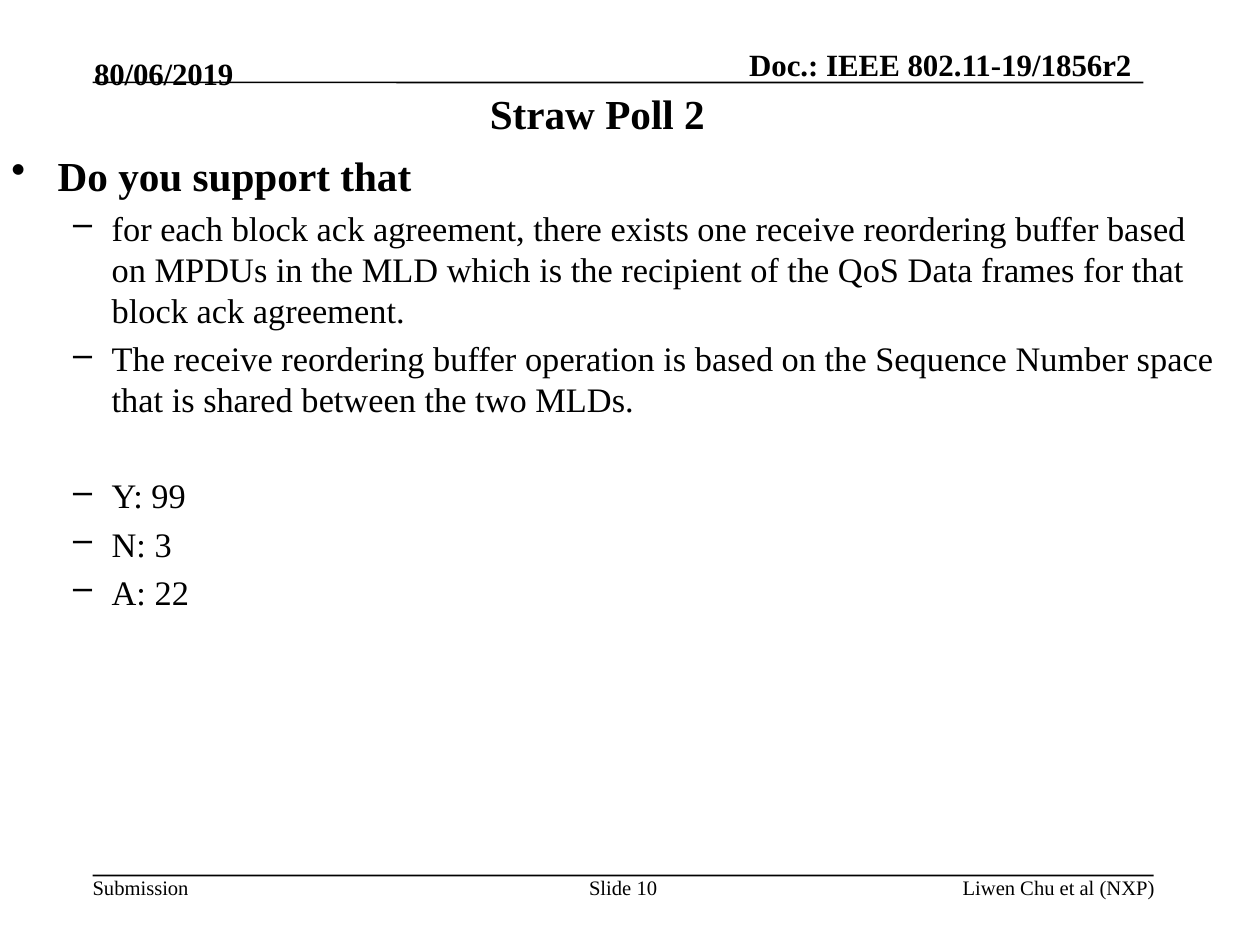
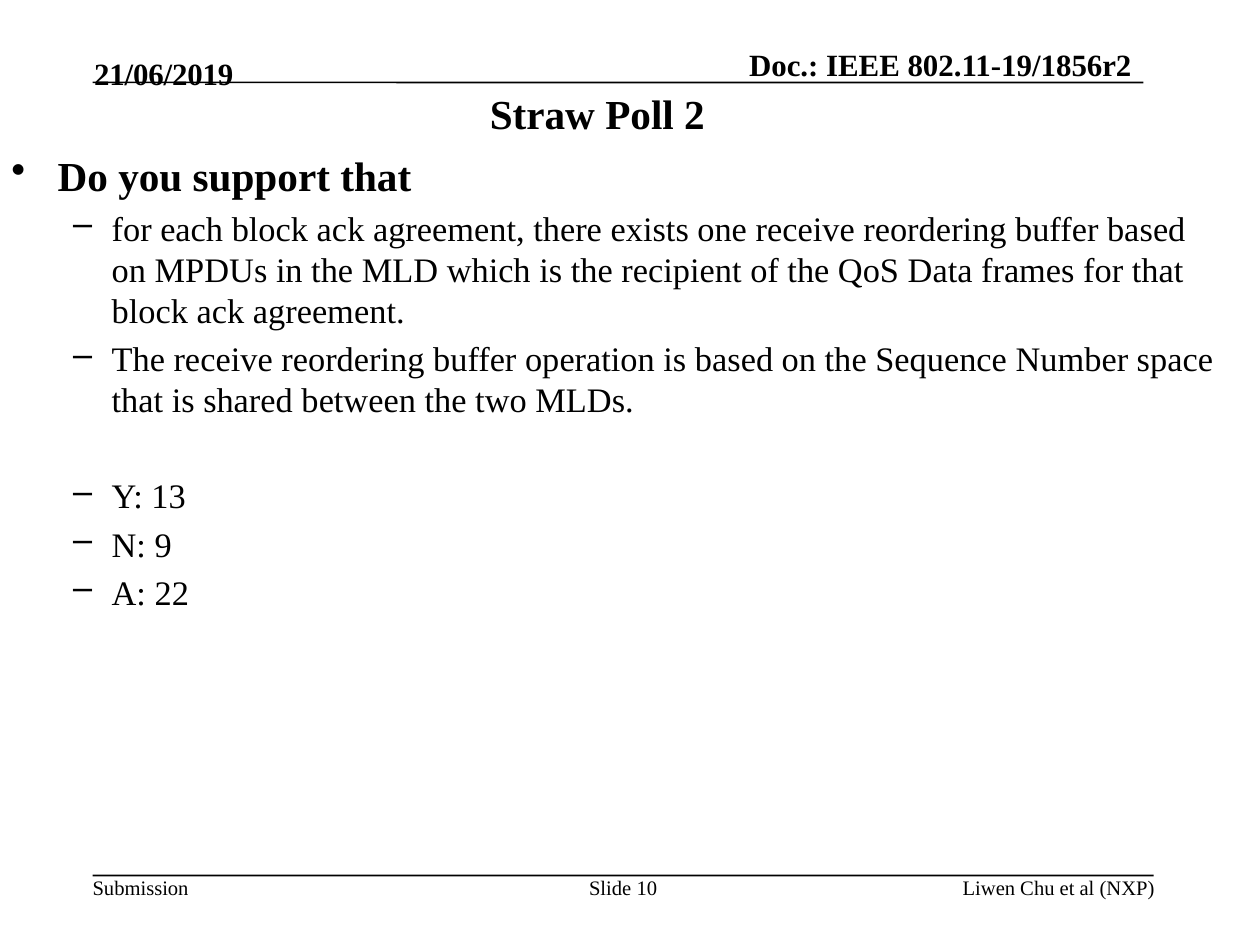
80/06/2019: 80/06/2019 -> 21/06/2019 (164, 75)
99: 99 -> 13 (169, 498)
3: 3 -> 9 (163, 546)
